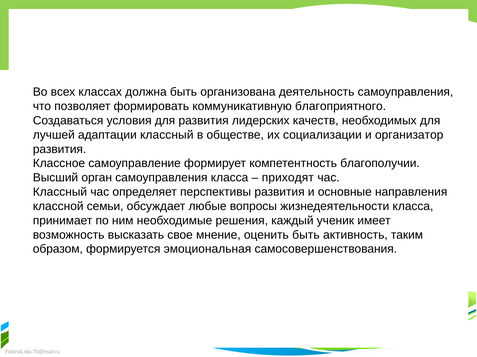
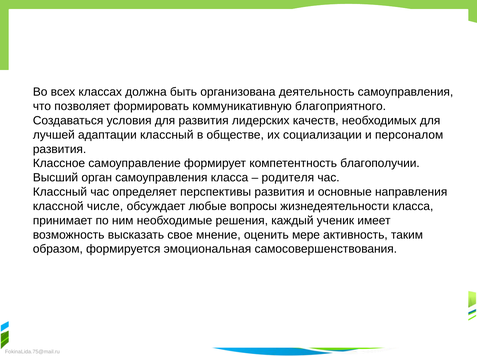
организатор: организатор -> персоналом (409, 135)
приходят: приходят -> родителя (288, 178)
семьи: семьи -> числе (105, 207)
оценить быть: быть -> мере (306, 235)
